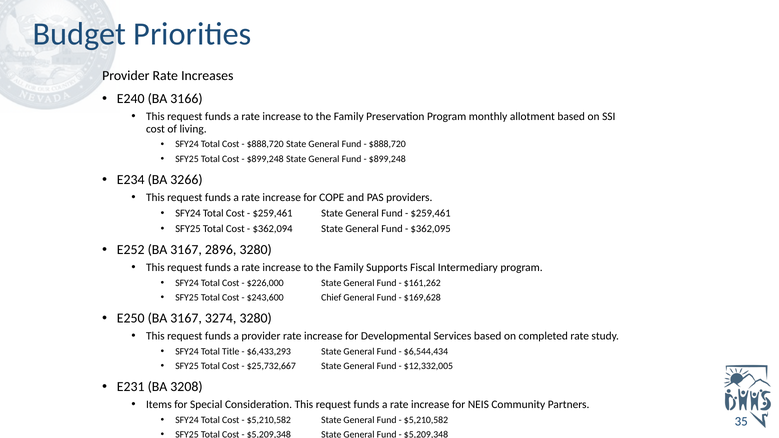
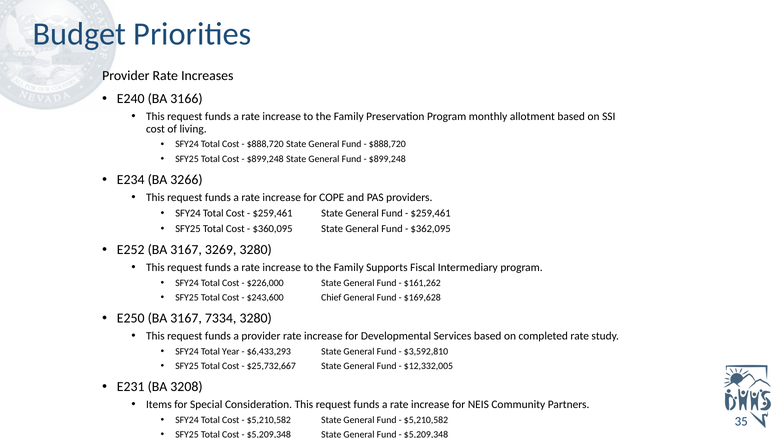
$362,094: $362,094 -> $360,095 (273, 229)
2896: 2896 -> 3269 (221, 250)
3274: 3274 -> 7334 (221, 318)
Title: Title -> Year (231, 352)
$6,544,434: $6,544,434 -> $3,592,810 (426, 352)
